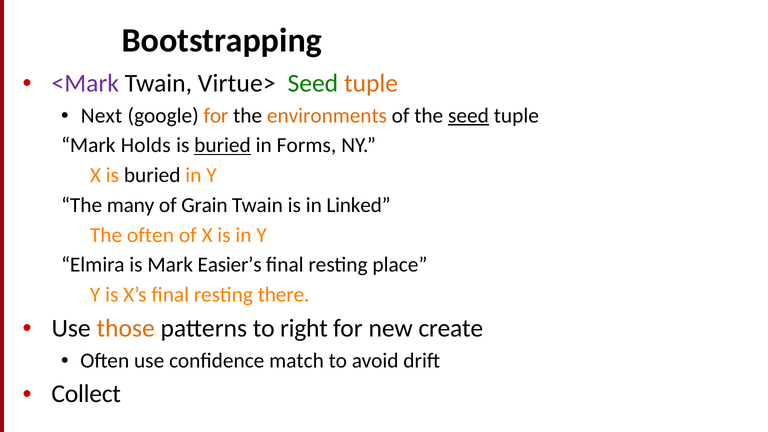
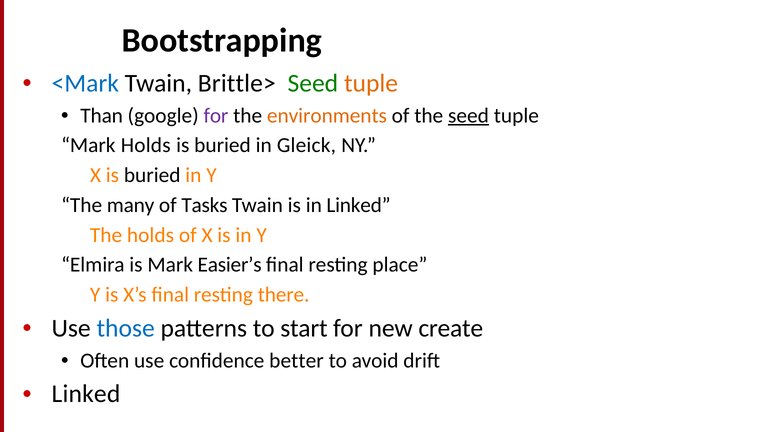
<Mark colour: purple -> blue (85, 83)
Virtue>: Virtue> -> Brittle> (237, 83)
Next: Next -> Than (102, 116)
for colour: orange -> purple (216, 116)
buried underline: present -> none (223, 145)
Forms: Forms -> Gleick (306, 145)
Grain: Grain -> Tasks (204, 205)
The often: often -> holds (150, 235)
those colour: orange -> blue (126, 328)
right: right -> start (304, 328)
match: match -> better (296, 360)
Collect: Collect -> Linked (86, 394)
